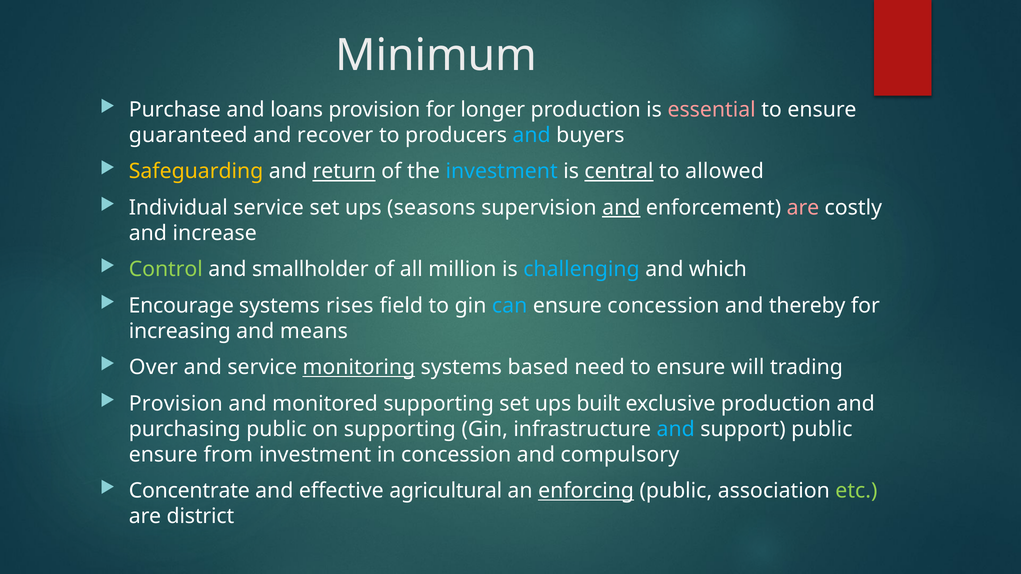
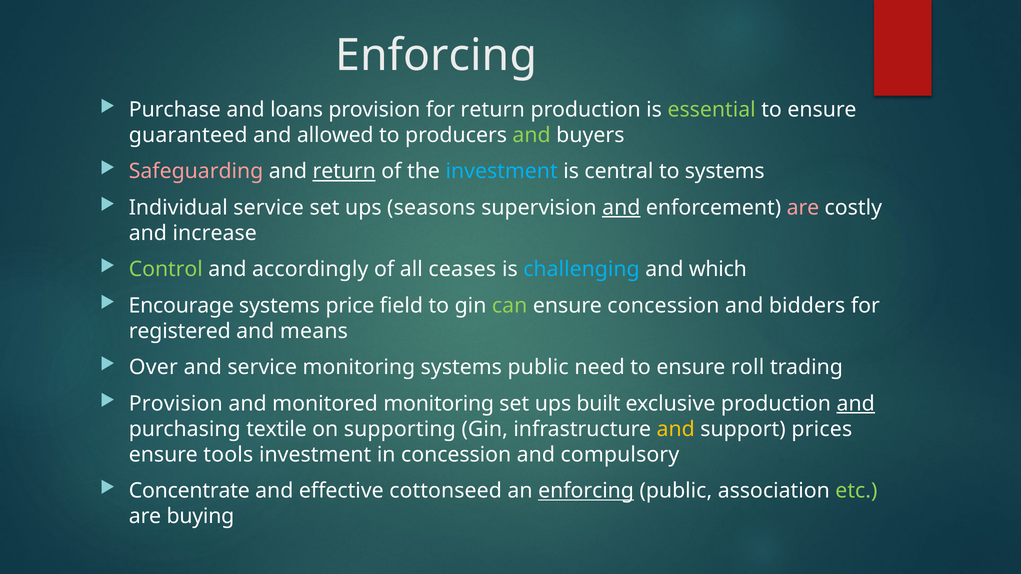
Minimum: Minimum -> Enforcing (436, 55)
for longer: longer -> return (493, 110)
essential colour: pink -> light green (712, 110)
recover: recover -> allowed (335, 135)
and colour: light blue -> light green (532, 135)
Safeguarding colour: yellow -> pink (196, 172)
central underline: present -> none (619, 172)
to allowed: allowed -> systems (725, 172)
smallholder: smallholder -> accordingly (310, 270)
million: million -> ceases (462, 270)
rises: rises -> price (350, 306)
can colour: light blue -> light green (510, 306)
thereby: thereby -> bidders (807, 306)
increasing: increasing -> registered (180, 331)
monitoring underline: present -> none (359, 368)
systems based: based -> public (538, 368)
will: will -> roll (748, 368)
monitored supporting: supporting -> monitoring (439, 404)
and underline: none -> present (856, 404)
purchasing public: public -> textile (277, 429)
and colour: light blue -> yellow (676, 429)
support public: public -> prices (822, 429)
from: from -> tools (228, 455)
agricultural: agricultural -> cottonseed (446, 491)
district: district -> buying (200, 517)
